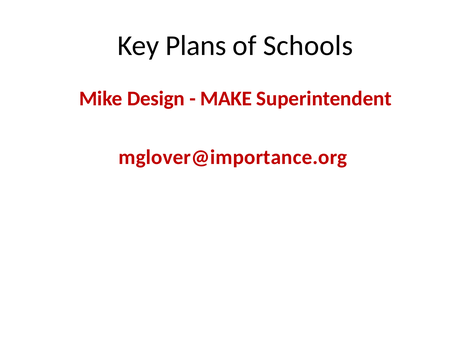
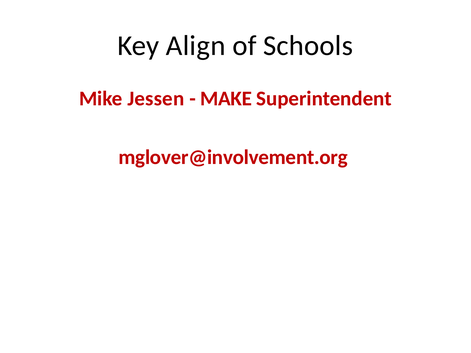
Plans: Plans -> Align (196, 46)
Design: Design -> Jessen (156, 99)
mglover@importance.org: mglover@importance.org -> mglover@involvement.org (233, 157)
